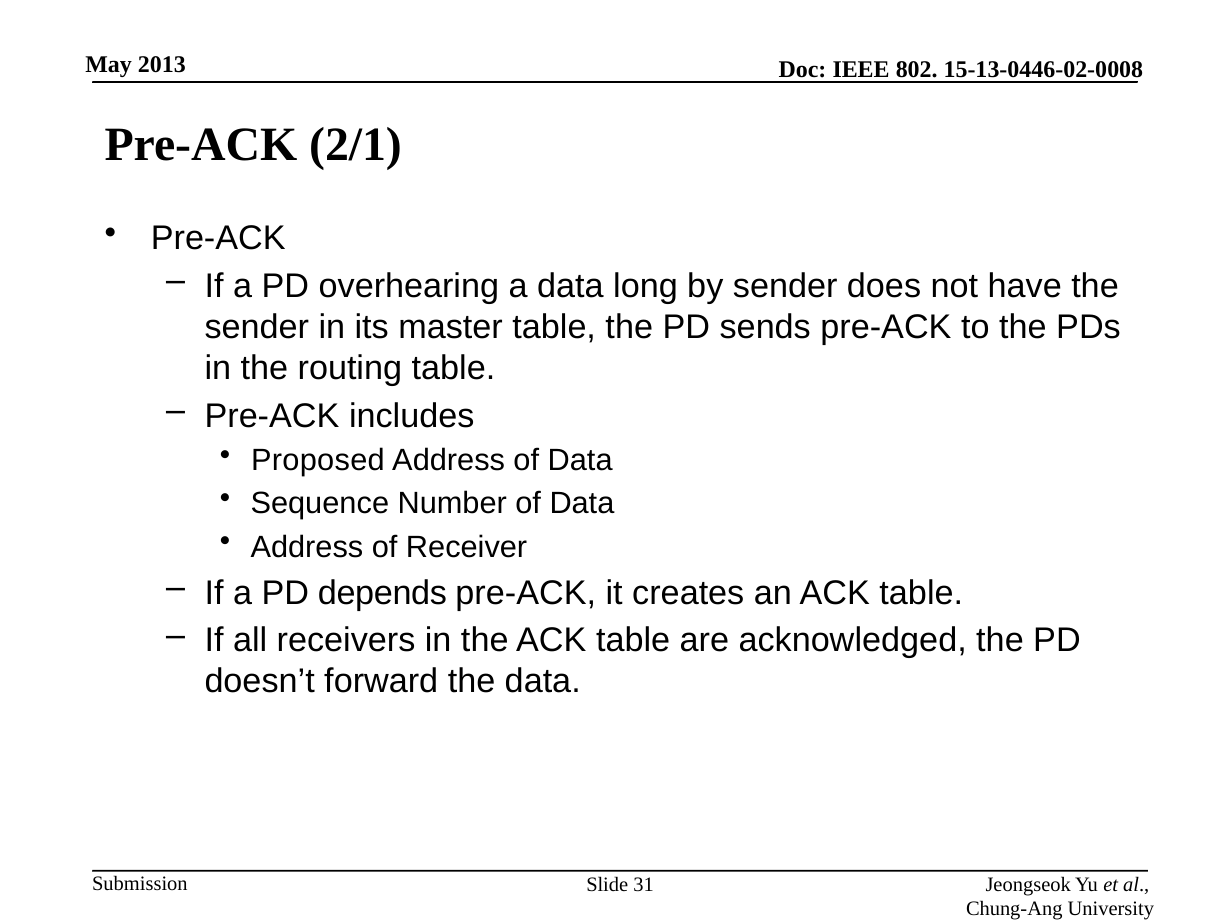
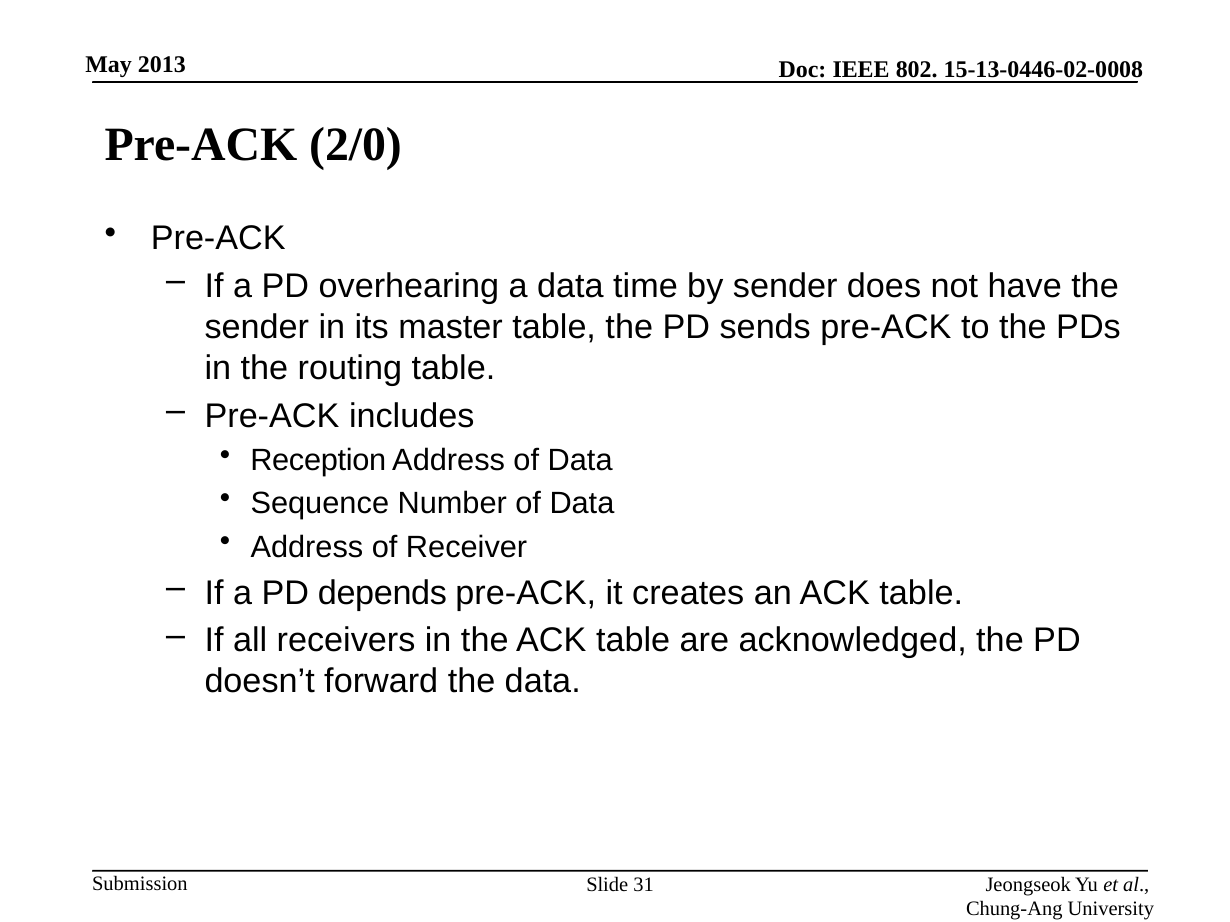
2/1: 2/1 -> 2/0 (355, 144)
long: long -> time (645, 286)
Proposed: Proposed -> Reception (318, 461)
